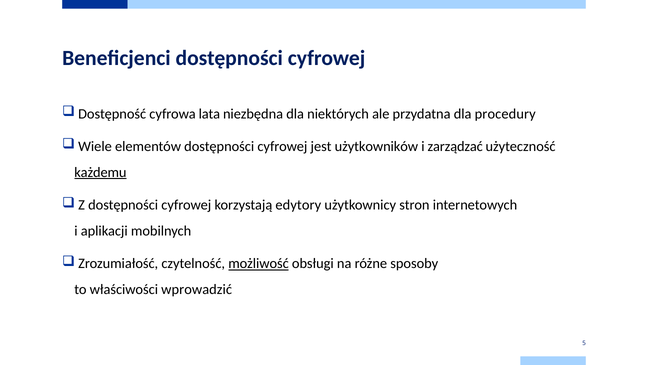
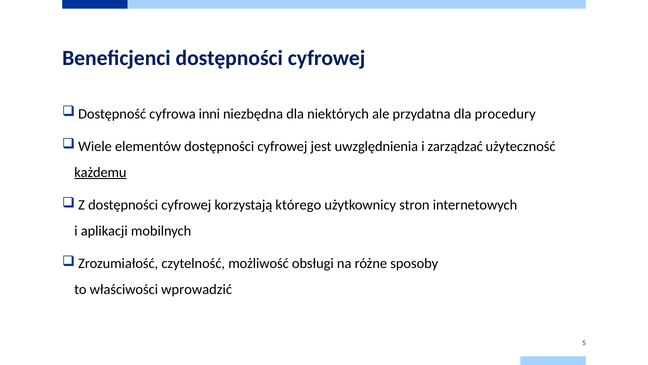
lata: lata -> inni (209, 114)
użytkowników: użytkowników -> uwzględnienia (376, 146)
edytory: edytory -> którego (298, 205)
możliwość underline: present -> none (258, 263)
